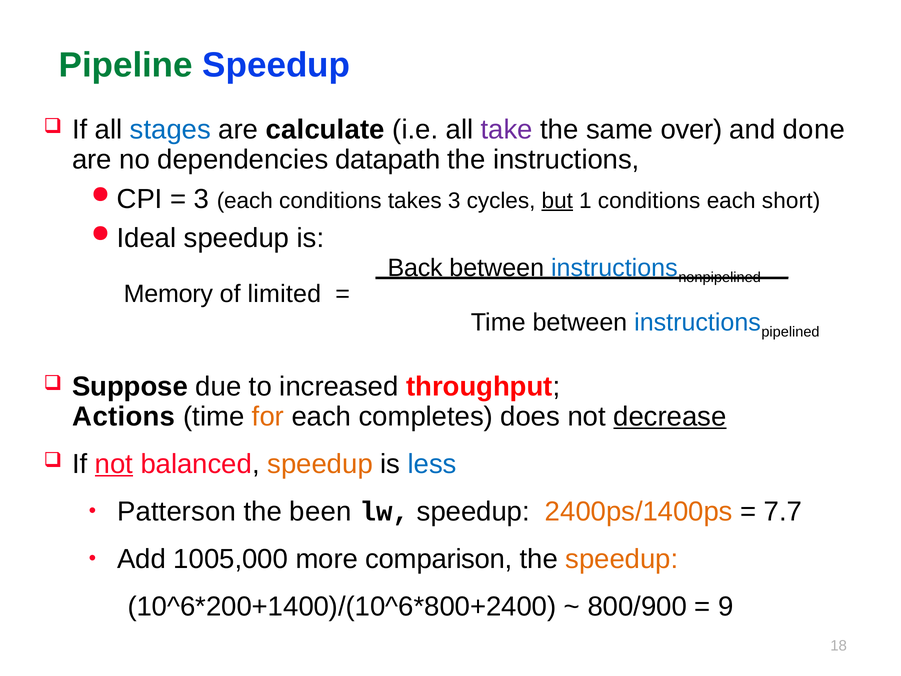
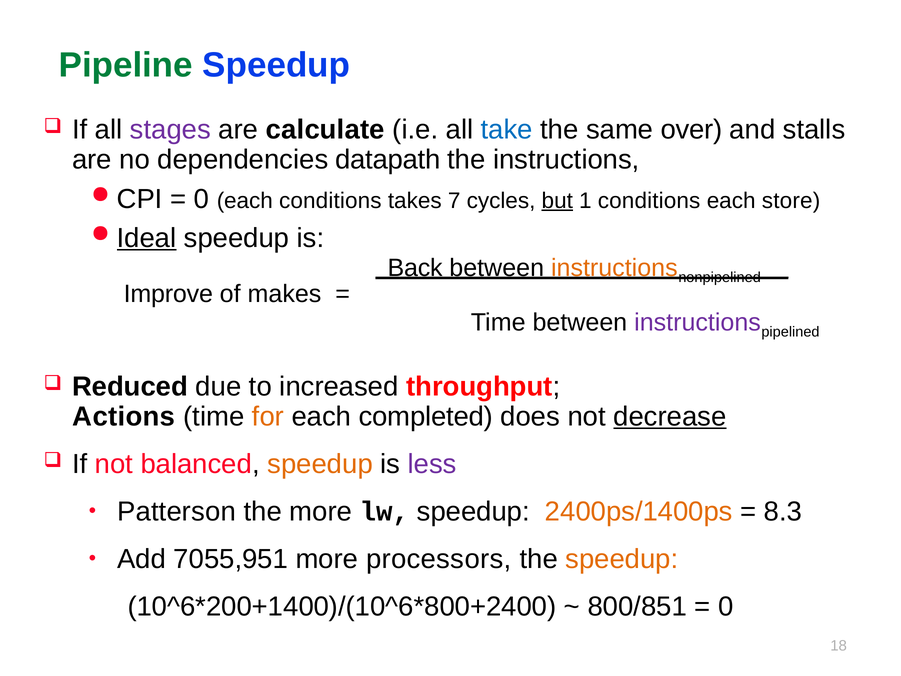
stages colour: blue -> purple (170, 130)
take colour: purple -> blue (507, 130)
done: done -> stalls (814, 130)
3: 3 -> 0 (201, 199)
takes 3: 3 -> 7 (454, 201)
short: short -> store (791, 201)
Ideal underline: none -> present (147, 238)
instructions colour: blue -> orange (614, 268)
Memory: Memory -> Improve (168, 294)
limited: limited -> makes (284, 294)
instructions colour: blue -> purple (698, 322)
Suppose: Suppose -> Reduced (130, 387)
completes: completes -> completed (426, 416)
not underline: present -> none (114, 464)
less colour: blue -> purple (432, 464)
the been: been -> more (321, 511)
7.7: 7.7 -> 8.3 (783, 511)
1005,000: 1005,000 -> 7055,951 (231, 559)
comparison: comparison -> processors (439, 559)
800/900: 800/900 -> 800/851 (637, 607)
9: 9 -> 0 (726, 607)
